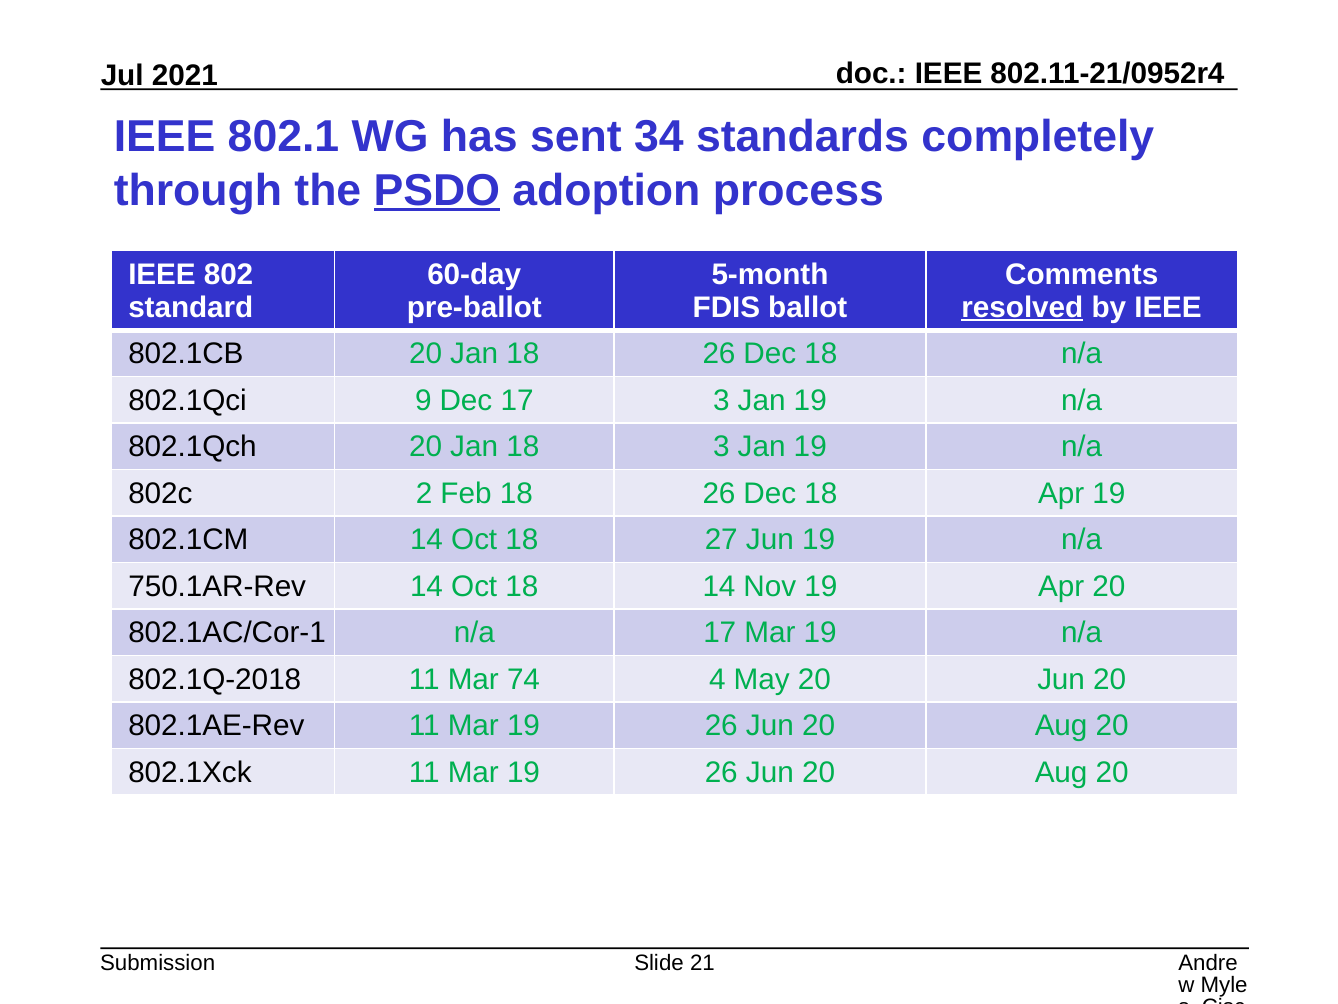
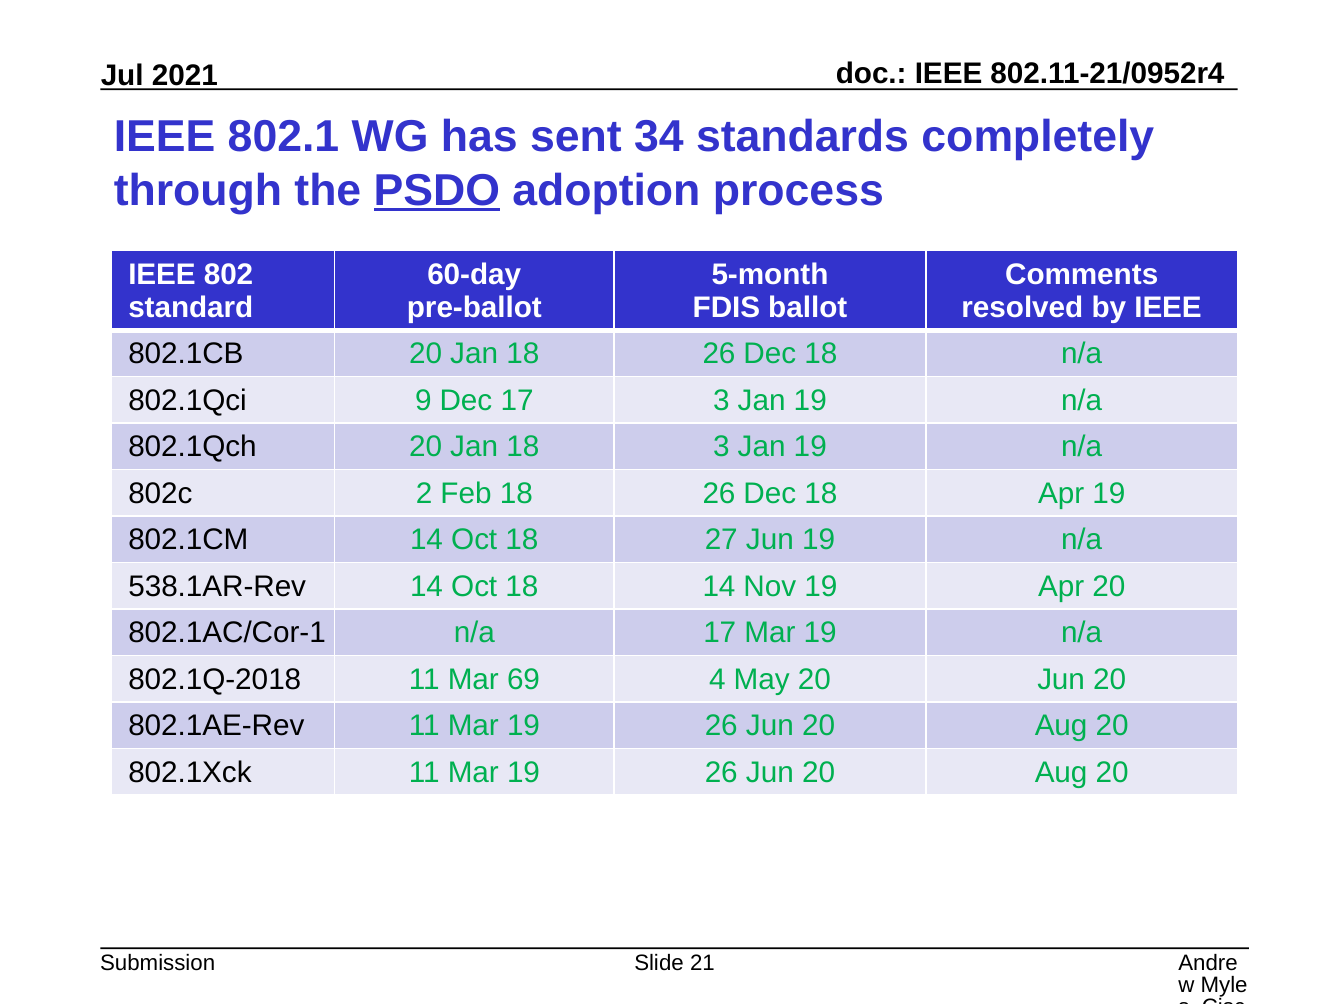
resolved underline: present -> none (1022, 307)
750.1AR-Rev: 750.1AR-Rev -> 538.1AR-Rev (217, 586)
74: 74 -> 69 (523, 679)
